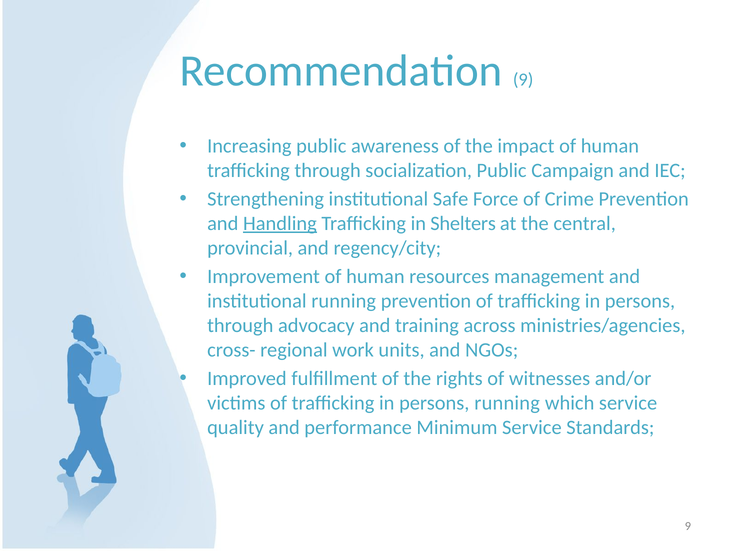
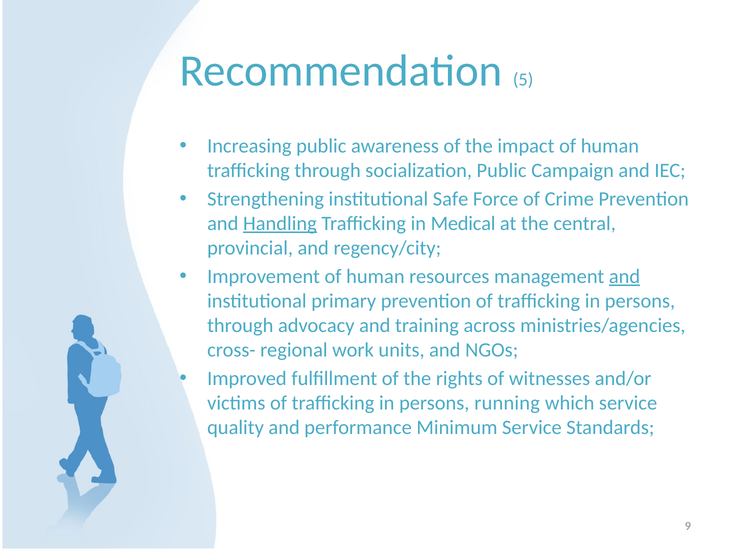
Recommendation 9: 9 -> 5 (523, 80)
Shelters: Shelters -> Medical (463, 224)
and underline: none -> present (625, 277)
institutional running: running -> primary (344, 301)
